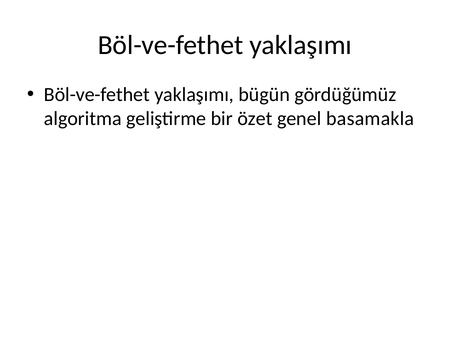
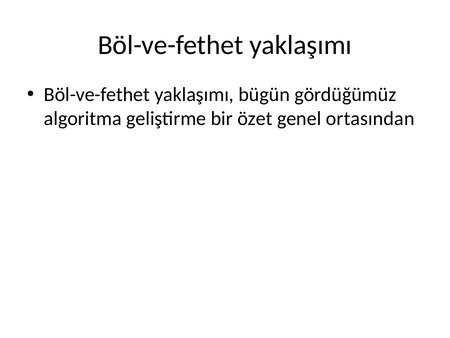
basamakla: basamakla -> ortasından (370, 118)
